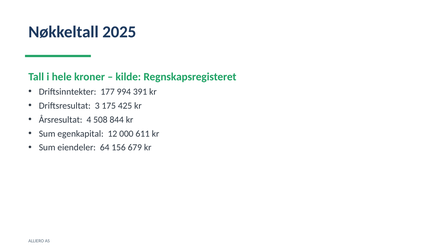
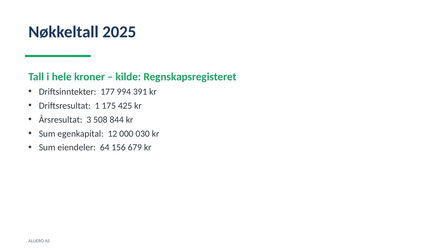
3: 3 -> 1 (97, 106)
4: 4 -> 3 (89, 120)
611: 611 -> 030 (143, 134)
